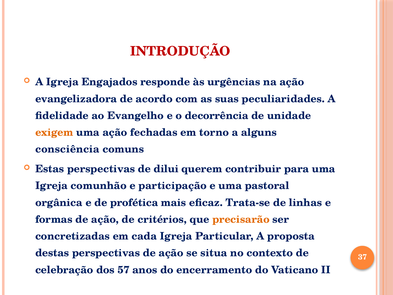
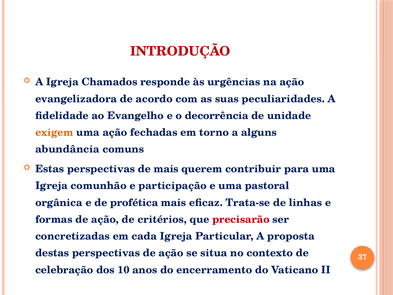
Engajados: Engajados -> Chamados (109, 82)
consciência: consciência -> abundância (67, 149)
de dilui: dilui -> mais (166, 169)
precisarão colour: orange -> red (241, 219)
57: 57 -> 10 (124, 270)
